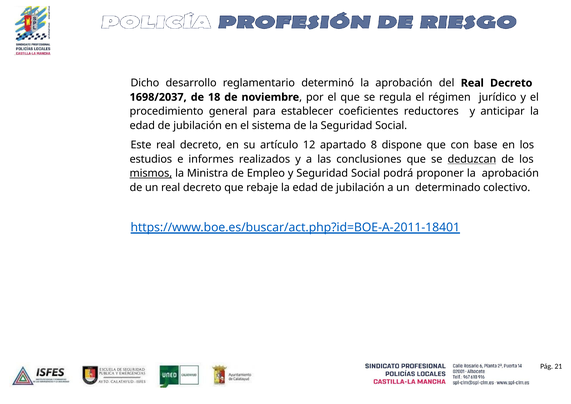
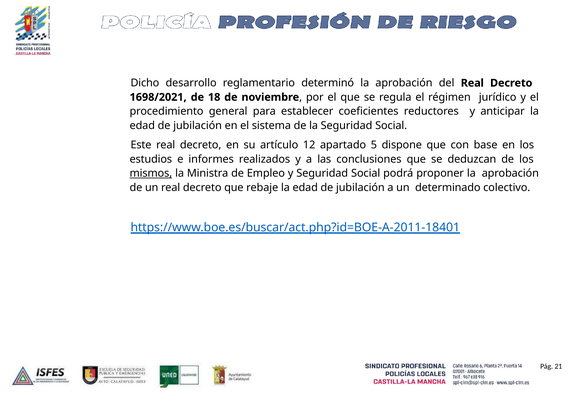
1698/2037: 1698/2037 -> 1698/2021 (158, 97)
8: 8 -> 5 (374, 145)
deduzcan underline: present -> none (472, 159)
